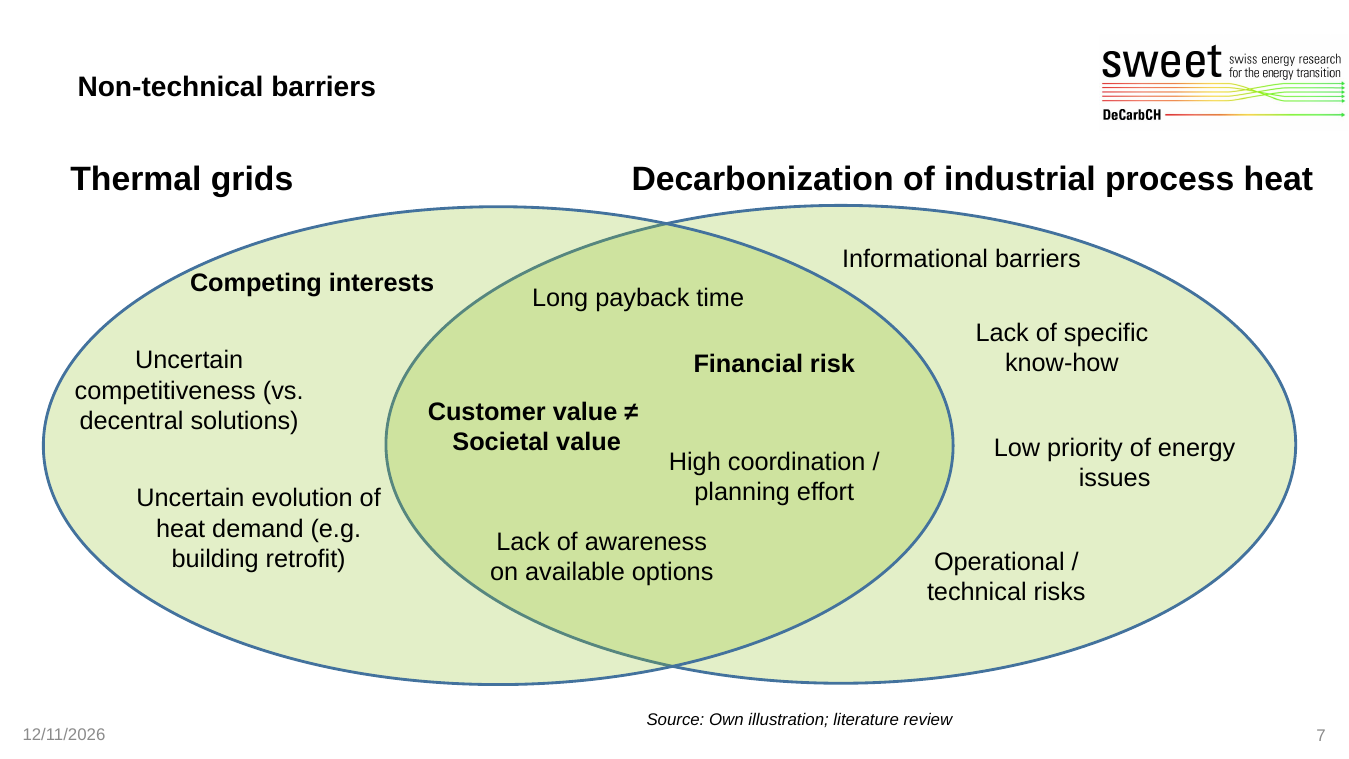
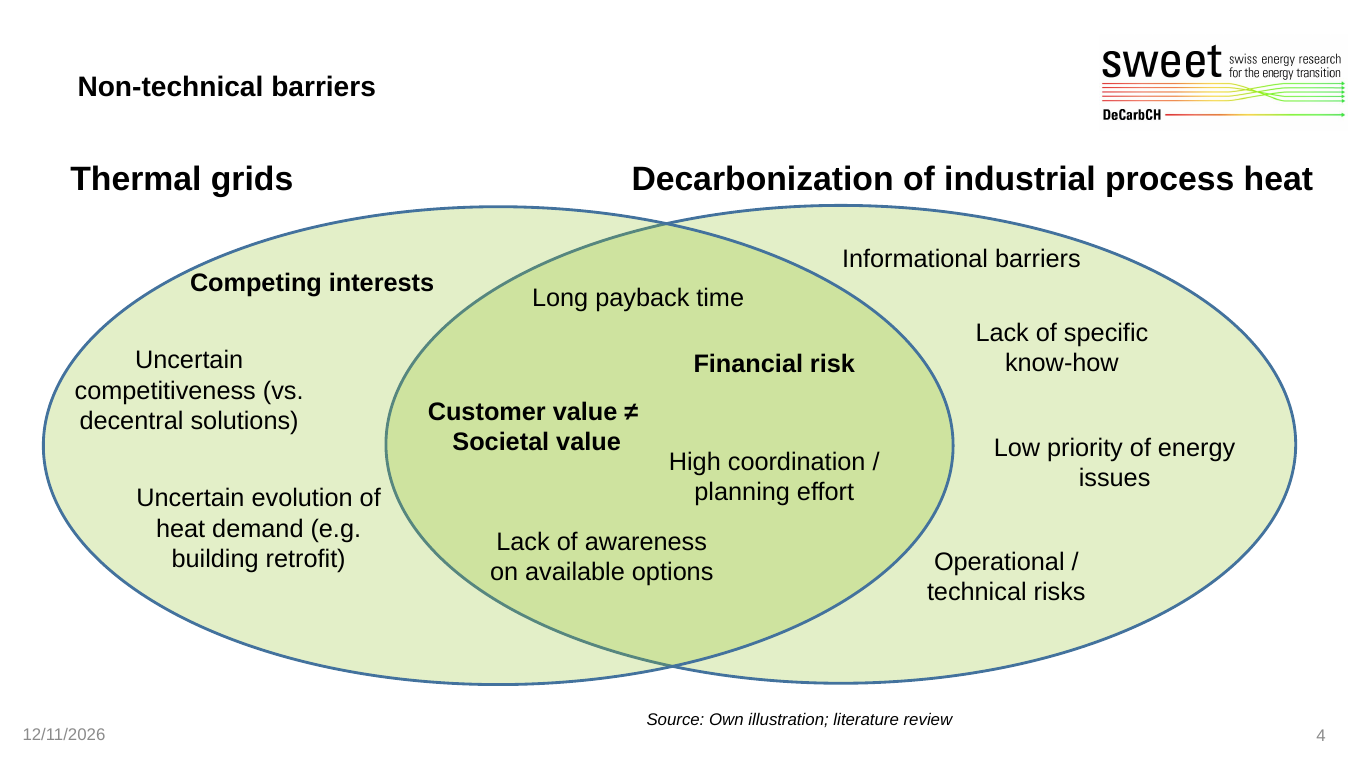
7: 7 -> 4 (1321, 735)
